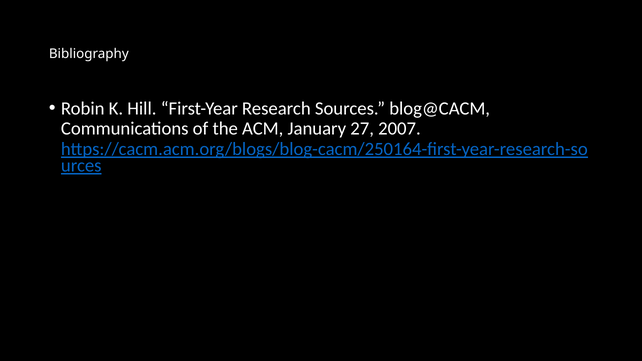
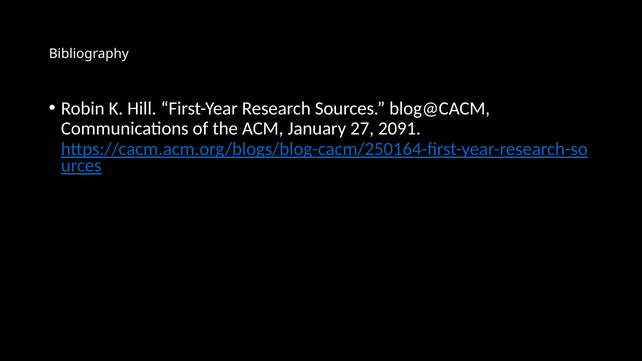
2007: 2007 -> 2091 (399, 129)
